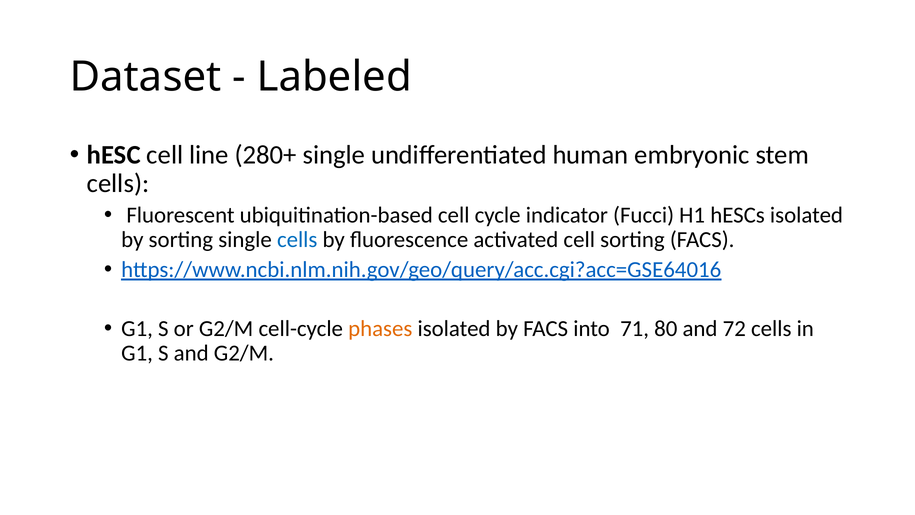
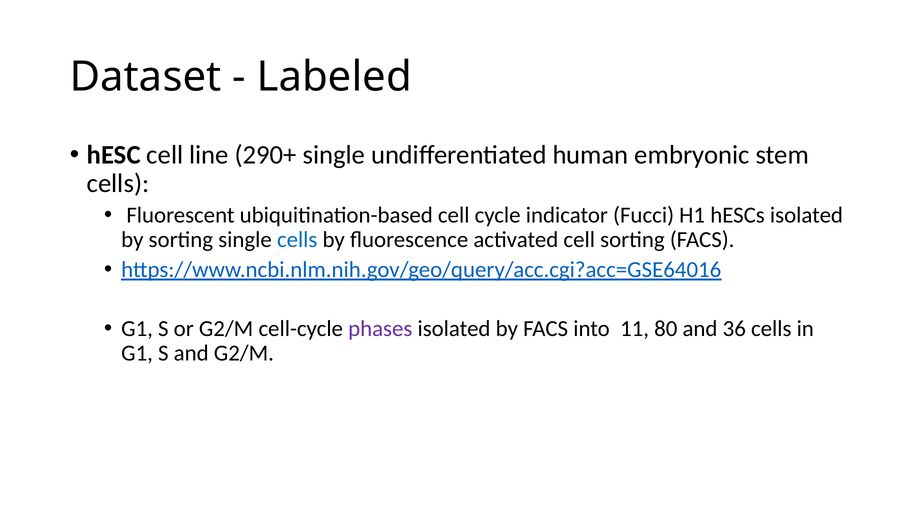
280+: 280+ -> 290+ (266, 155)
phases colour: orange -> purple (380, 328)
71: 71 -> 11 (635, 328)
72: 72 -> 36 (734, 328)
